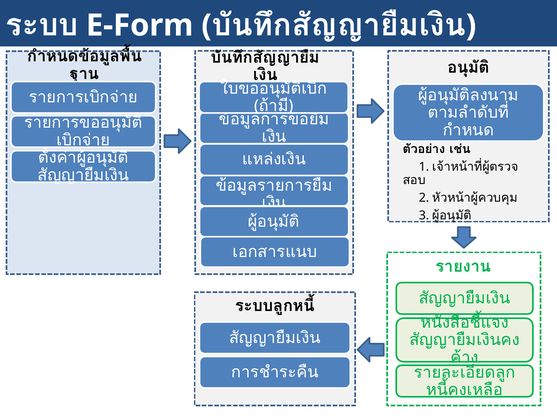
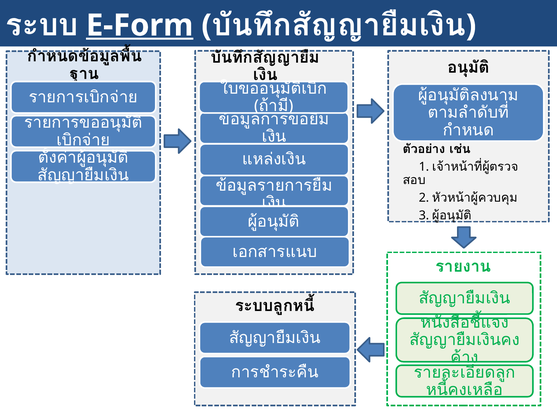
E-Form underline: none -> present (140, 25)
